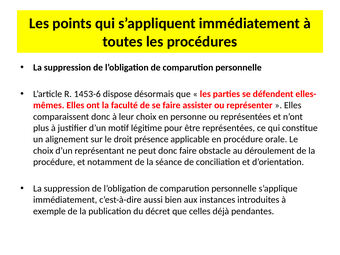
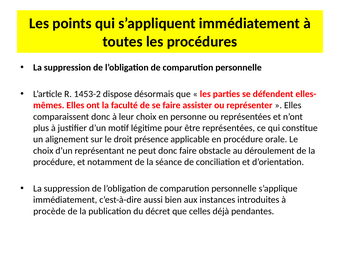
1453-6: 1453-6 -> 1453-2 (87, 94)
exemple: exemple -> procède (49, 211)
